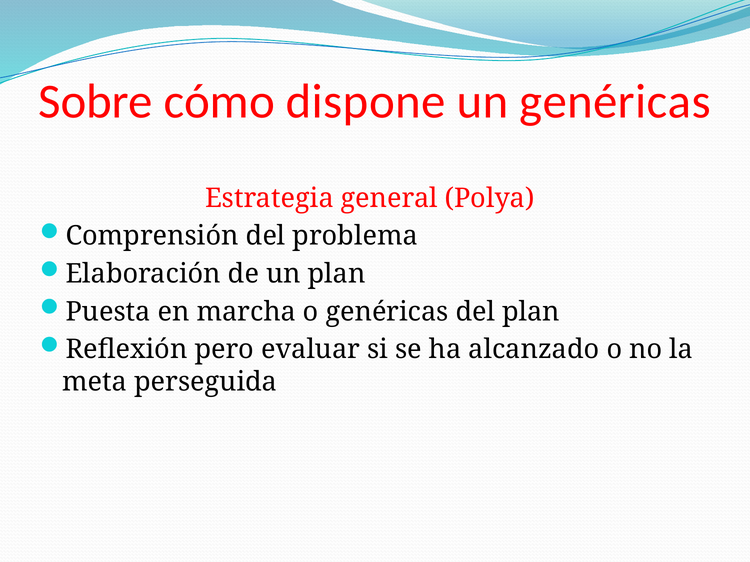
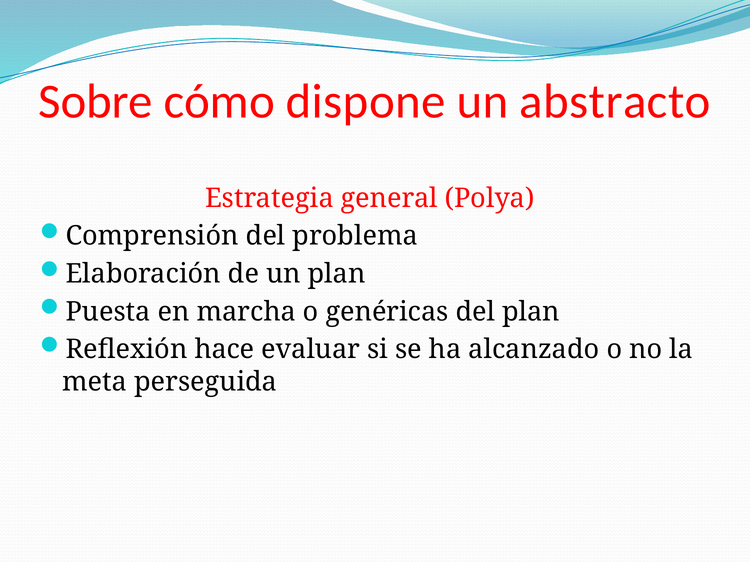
un genéricas: genéricas -> abstracto (615, 102)
pero: pero -> hace (224, 350)
